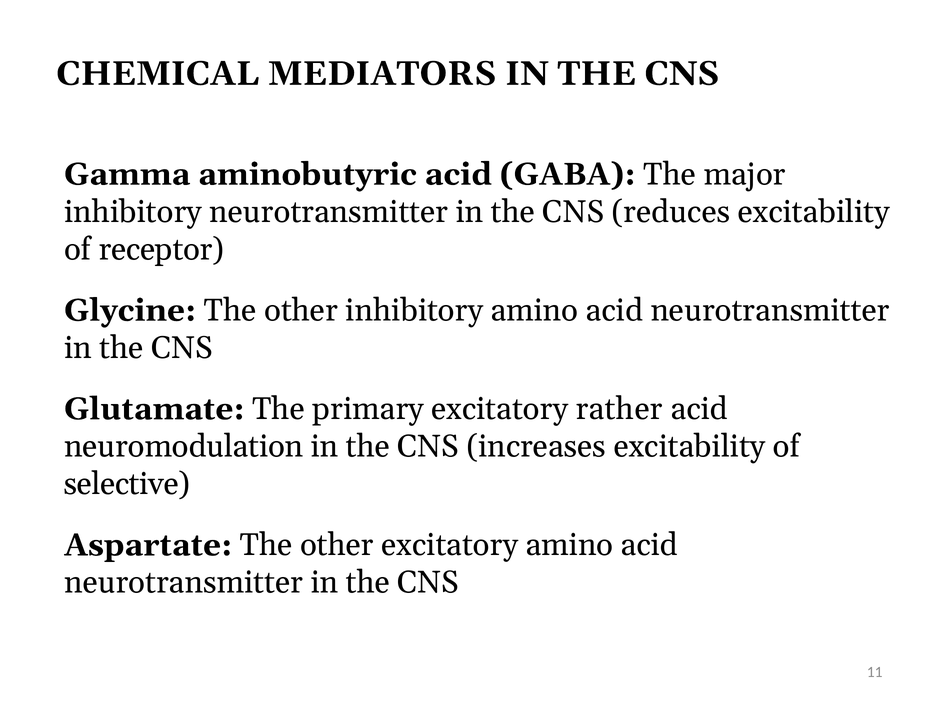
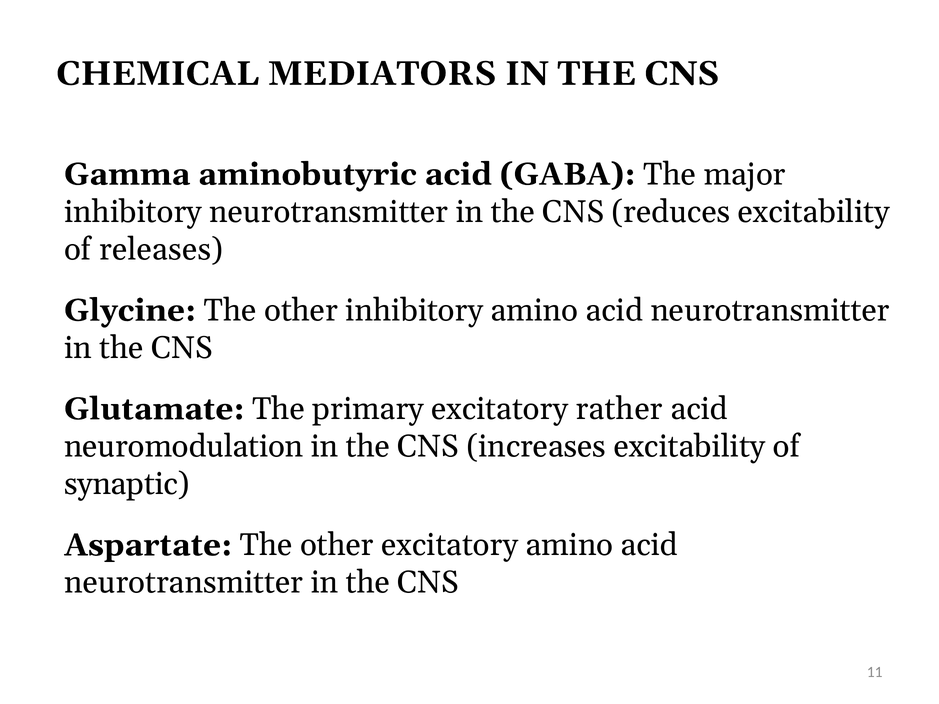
receptor: receptor -> releases (161, 249)
selective: selective -> synaptic (127, 484)
